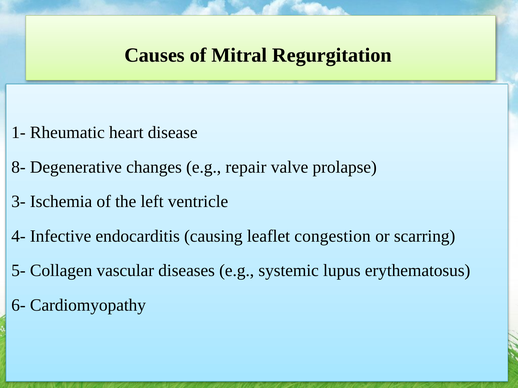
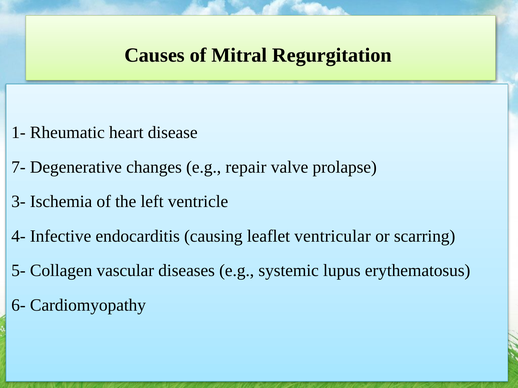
8-: 8- -> 7- (18, 167)
congestion: congestion -> ventricular (333, 236)
